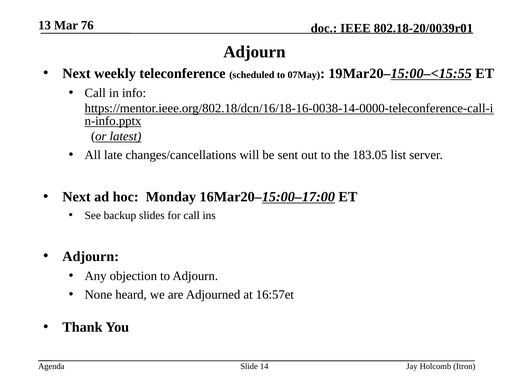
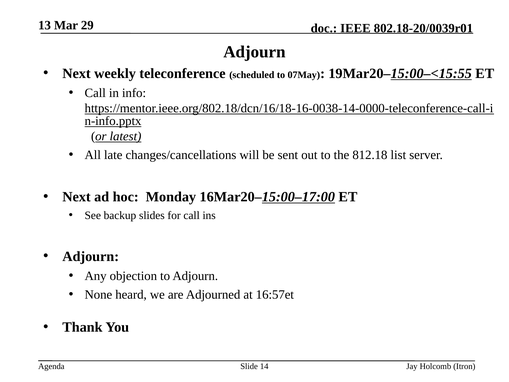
76: 76 -> 29 (87, 25)
183.05: 183.05 -> 812.18 (370, 155)
